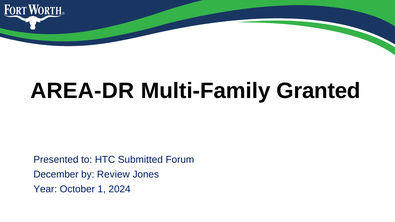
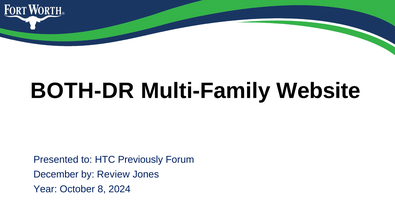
AREA-DR: AREA-DR -> BOTH-DR (82, 91)
Granted: Granted -> Website (319, 91)
Submitted: Submitted -> Previously (140, 160)
1: 1 -> 8 (102, 189)
